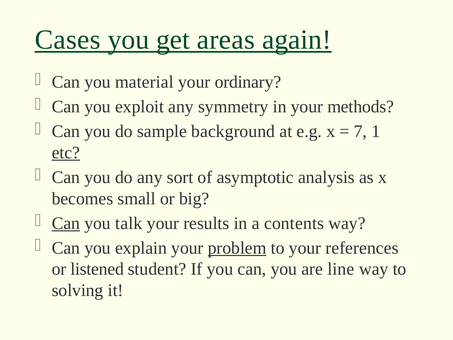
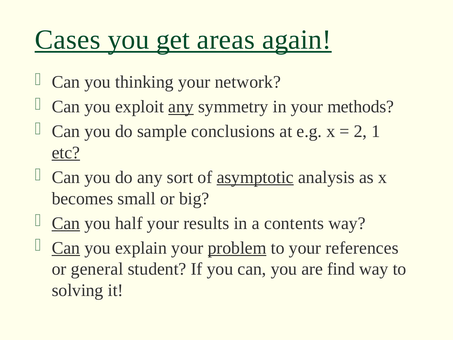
material: material -> thinking (144, 82)
ordinary: ordinary -> network (248, 82)
any underline: none -> present (181, 107)
background: background -> conclusions (233, 131)
7: 7 -> 2 (360, 131)
asymptotic underline: none -> present (255, 177)
talk: talk -> half (129, 223)
Can underline: none -> present (66, 248)
listened: listened -> general (97, 269)
line: line -> find (341, 269)
